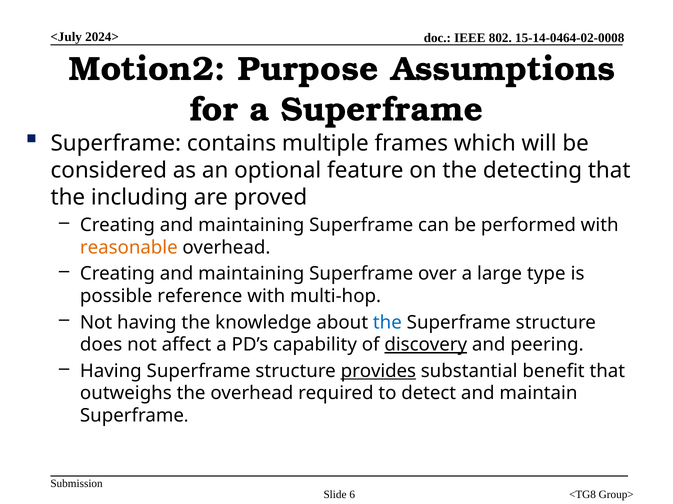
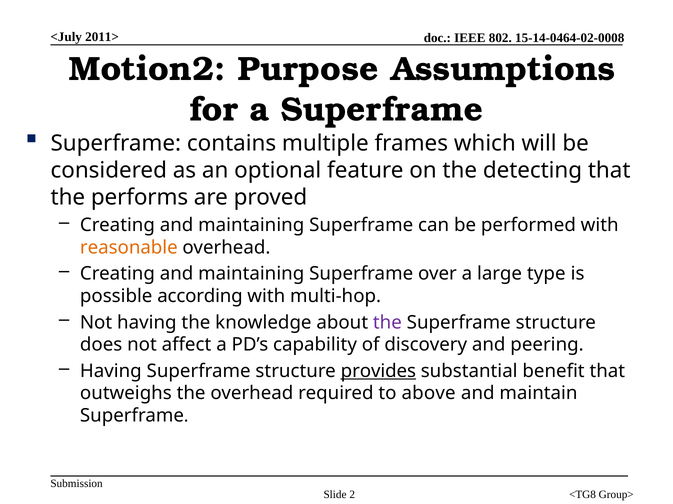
2024>: 2024> -> 2011> (102, 37)
including: including -> performs (140, 197)
reference: reference -> according (200, 297)
the colour: blue -> purple (387, 323)
discovery underline: present -> none (426, 345)
detect: detect -> above (429, 394)
6: 6 -> 2 (352, 495)
